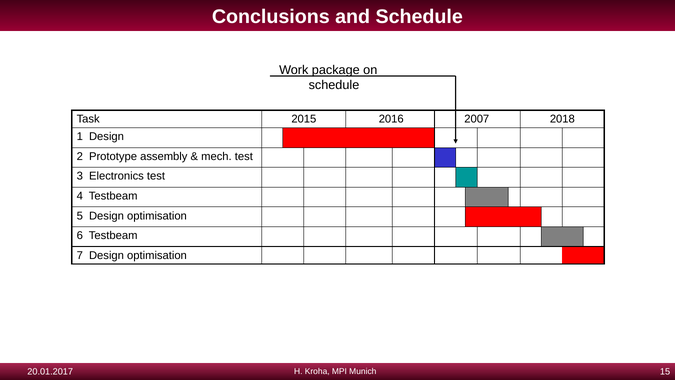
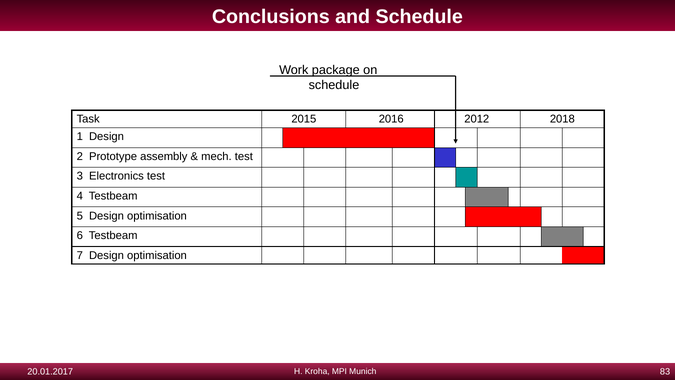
2007: 2007 -> 2012 (477, 119)
15: 15 -> 83 (665, 371)
